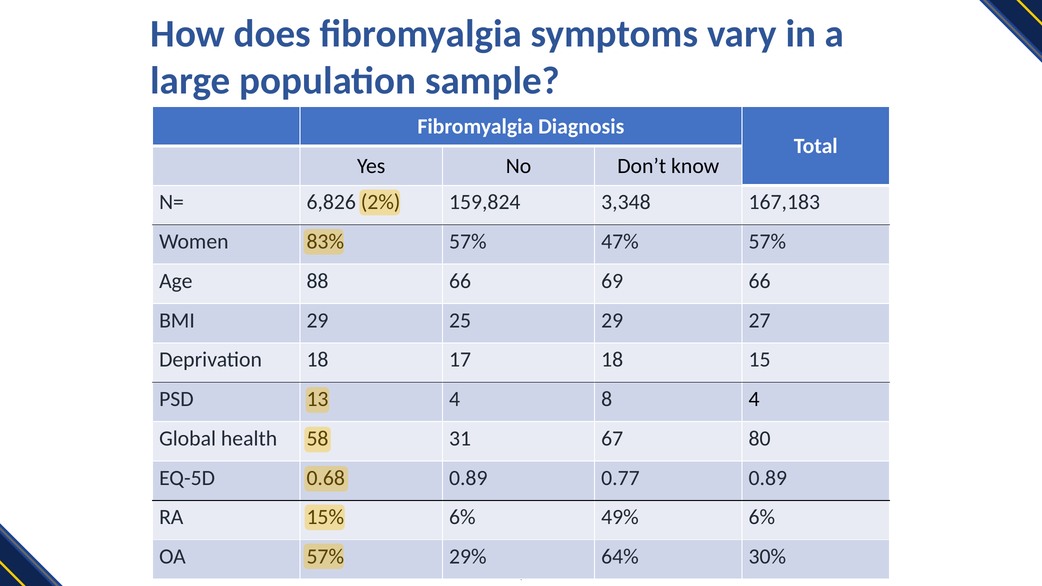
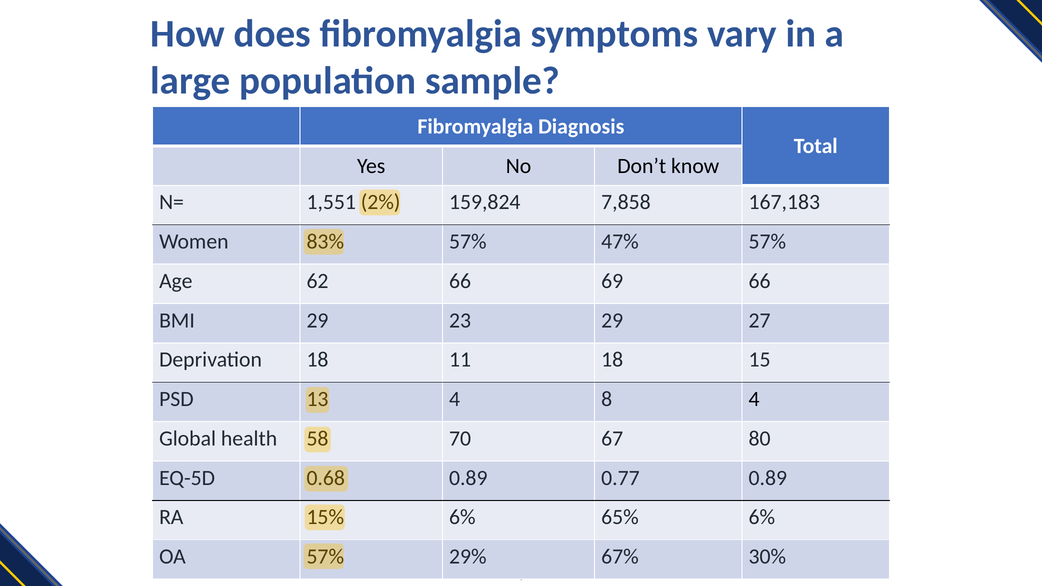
6,826: 6,826 -> 1,551 (331, 202)
3,348: 3,348 -> 7,858 (626, 202)
88: 88 -> 62 (317, 281)
25: 25 -> 23 (460, 320)
17: 17 -> 11 (460, 360)
31: 31 -> 70 (460, 439)
49%: 49% -> 65% (620, 517)
64%: 64% -> 67% (620, 557)
